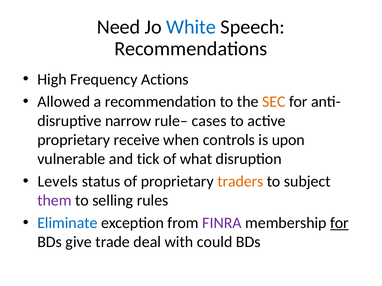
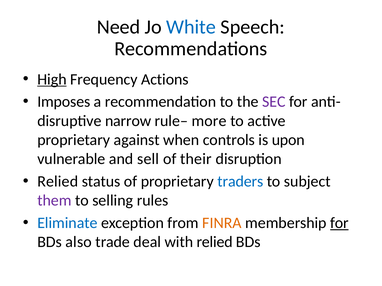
High underline: none -> present (52, 79)
Allowed: Allowed -> Imposes (64, 102)
SEC colour: orange -> purple (274, 102)
cases: cases -> more (209, 121)
receive: receive -> against (137, 140)
tick: tick -> sell (148, 159)
what: what -> their (196, 159)
Levels: Levels -> Relied (58, 182)
traders colour: orange -> blue (240, 182)
FINRA colour: purple -> orange (222, 223)
give: give -> also (79, 242)
with could: could -> relied (215, 242)
